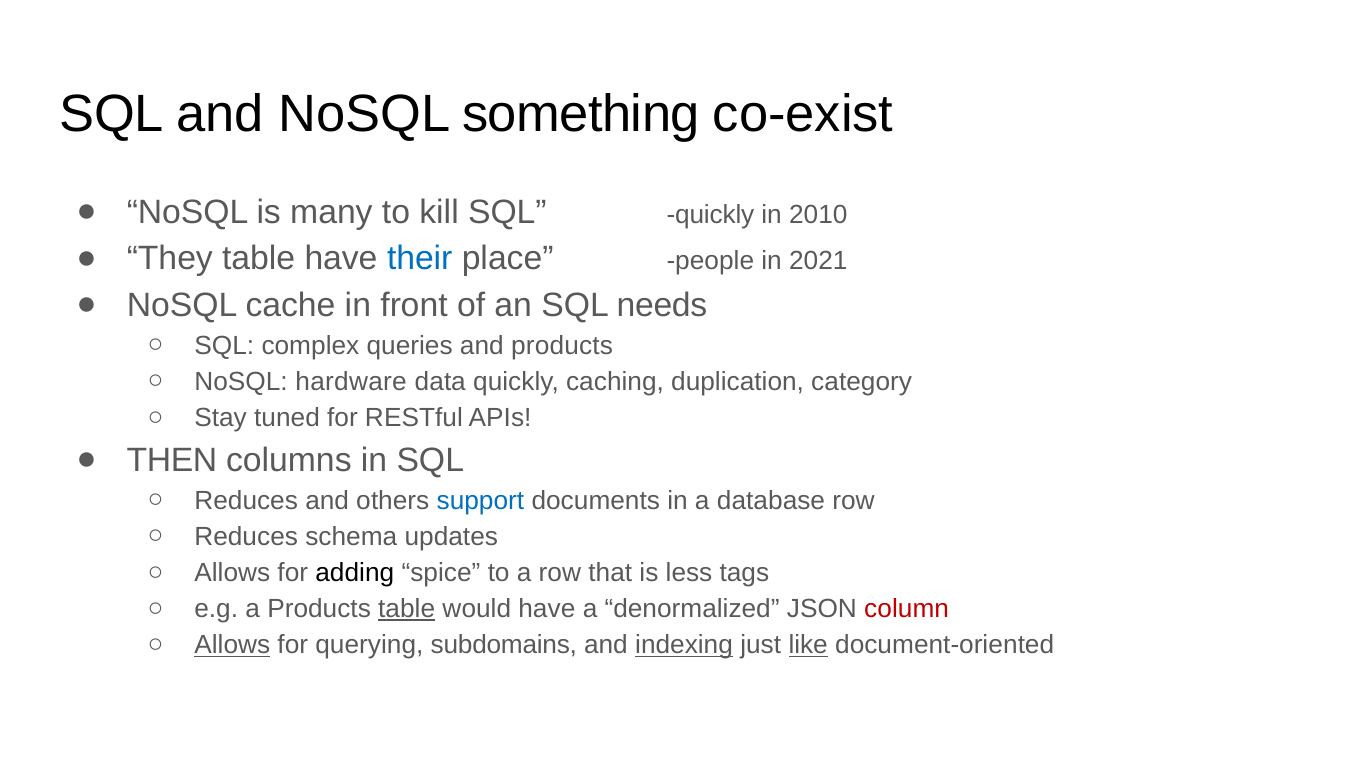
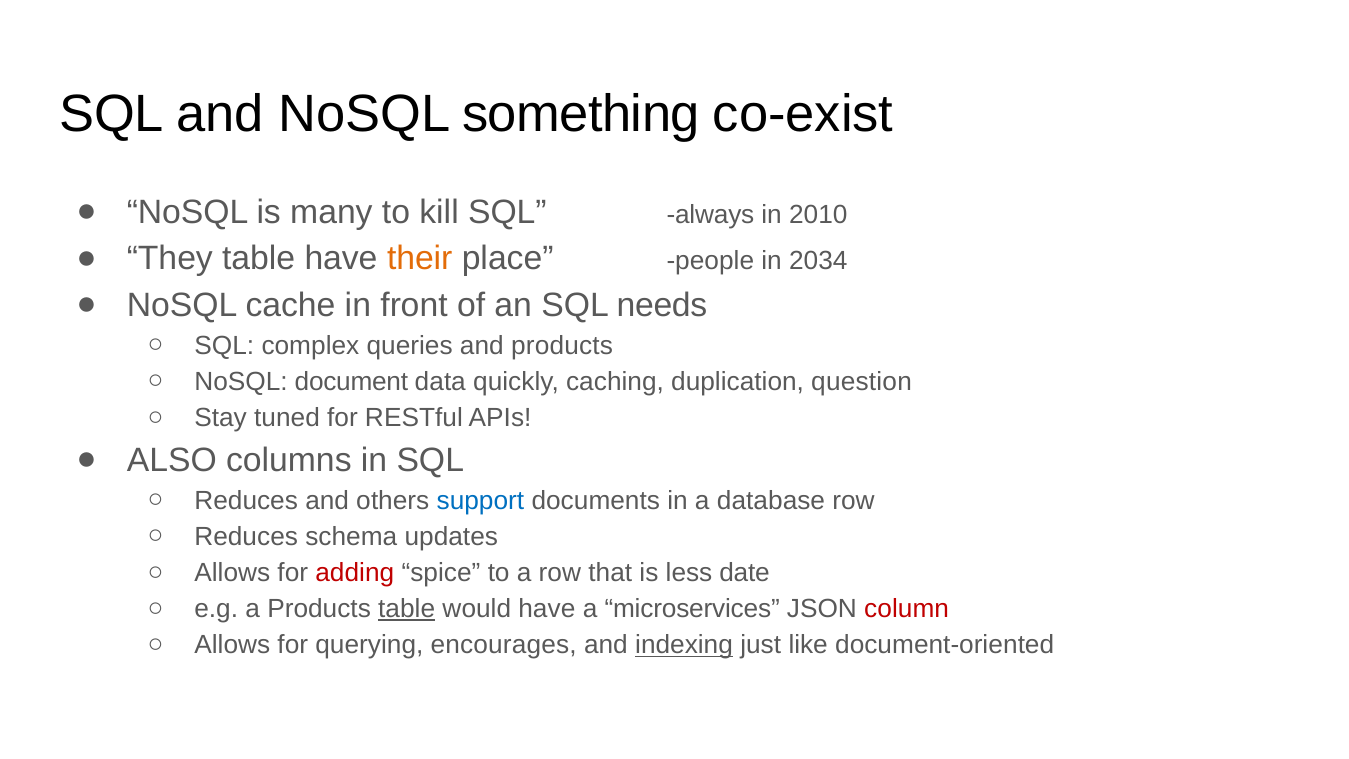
SQL quickly: quickly -> always (710, 215)
their colour: blue -> orange (420, 259)
2021: 2021 -> 2034 (818, 261)
hardware: hardware -> document (351, 381)
category: category -> question (862, 381)
THEN: THEN -> ALSO (172, 460)
adding colour: black -> red (355, 573)
tags: tags -> date (745, 573)
denormalized: denormalized -> microservices (692, 609)
Allows underline: present -> none (232, 645)
subdomains: subdomains -> encourages (504, 645)
like underline: present -> none (808, 645)
